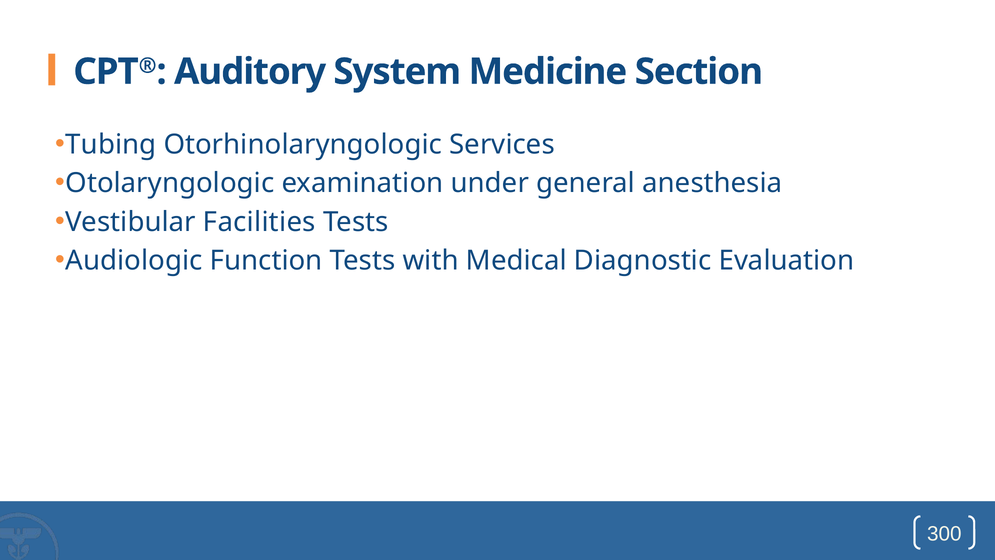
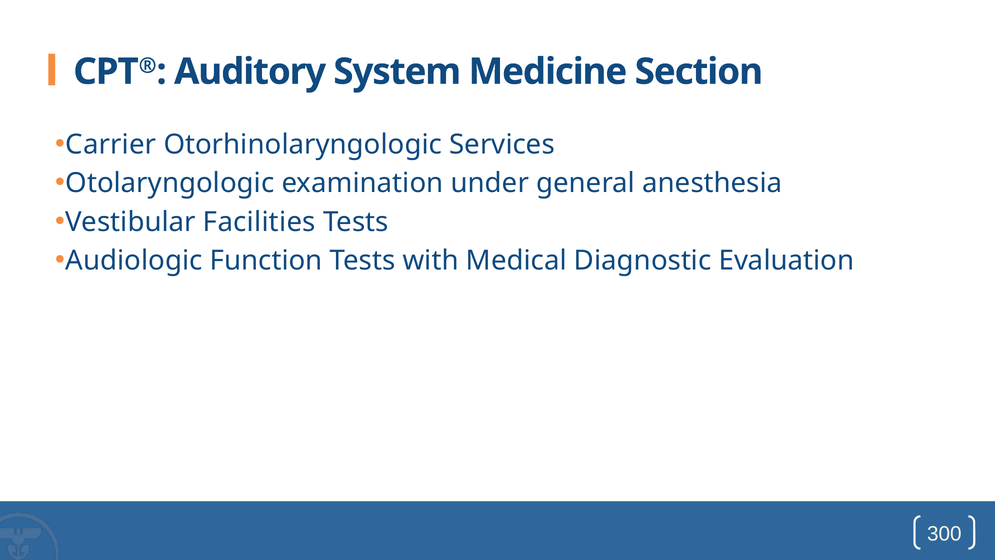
Tubing: Tubing -> Carrier (111, 144)
